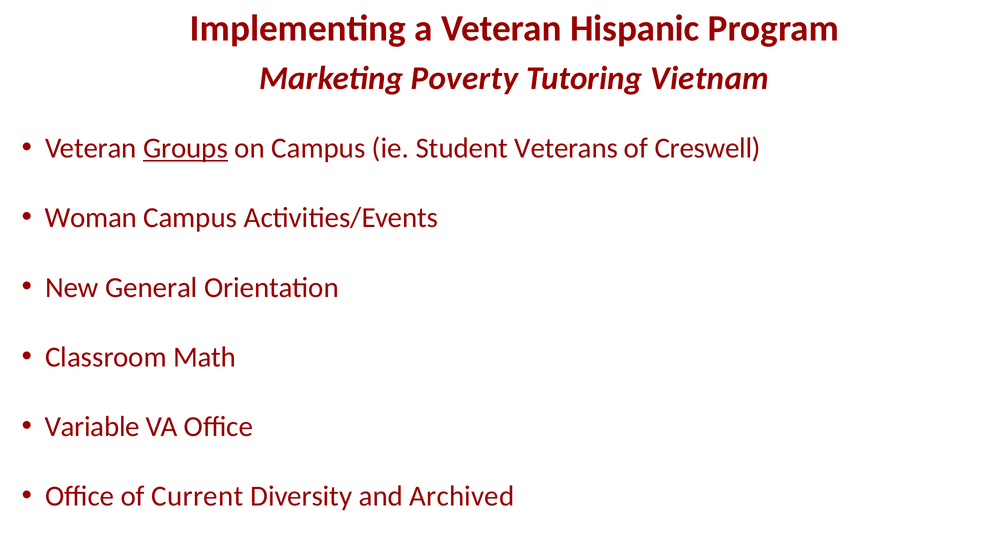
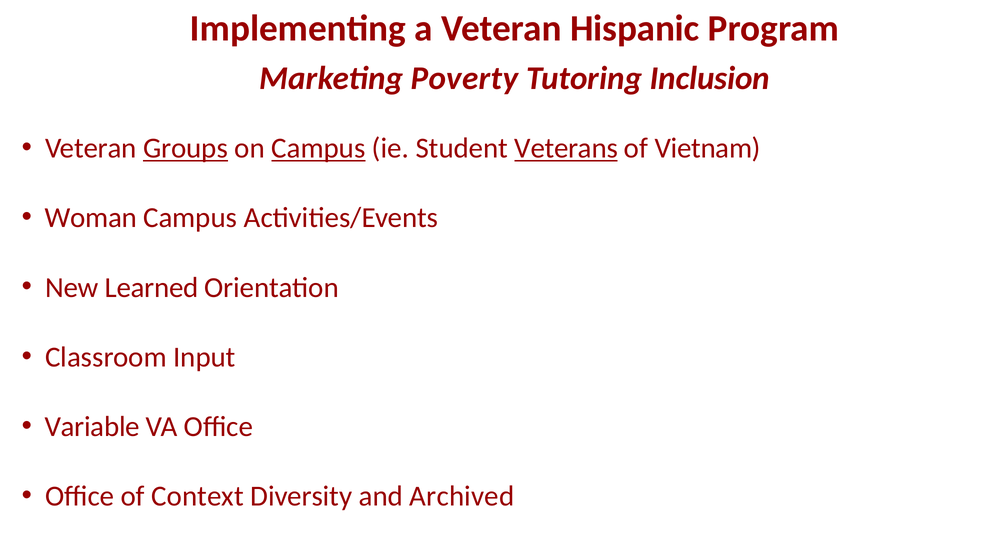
Vietnam: Vietnam -> Inclusion (710, 79)
Campus underline: none -> present (318, 148)
Veterans underline: none -> present (566, 148)
Creswell: Creswell -> Vietnam (708, 148)
General: General -> Learned (152, 288)
Math: Math -> Input (204, 357)
Current: Current -> Context (198, 496)
